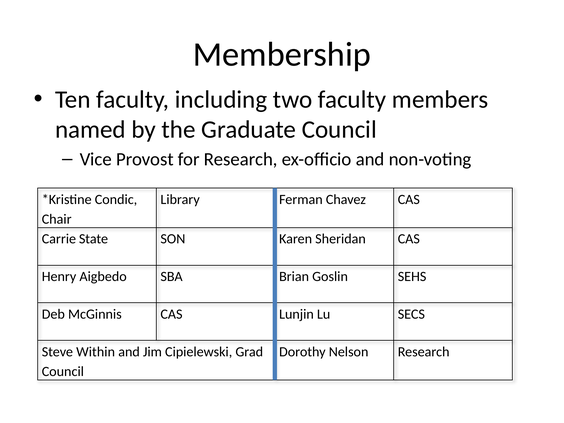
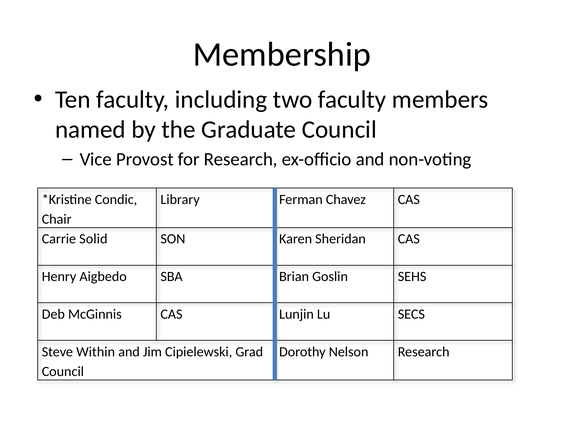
State: State -> Solid (93, 239)
